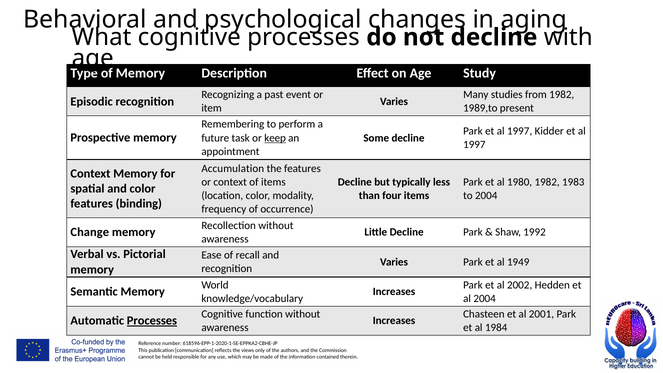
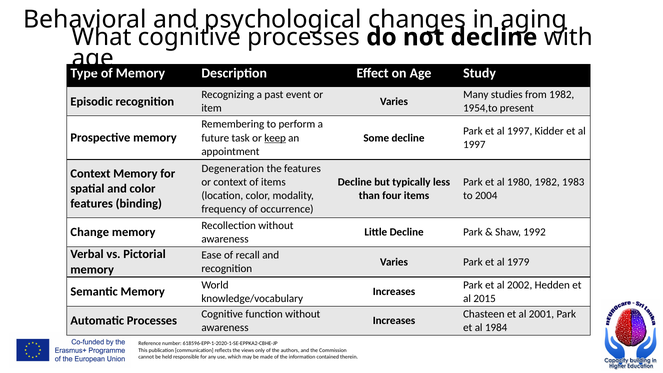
1989,to: 1989,to -> 1954,to (480, 108)
Accumulation: Accumulation -> Degeneration (233, 168)
1949: 1949 -> 1979 (518, 262)
al 2004: 2004 -> 2015 (485, 298)
Processes underline: present -> none (152, 321)
